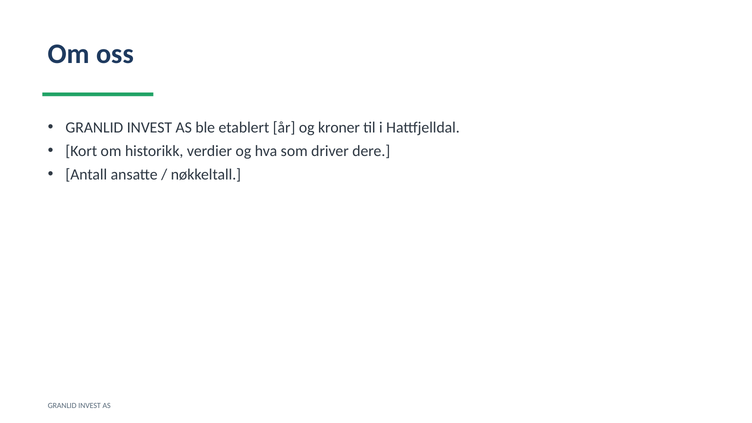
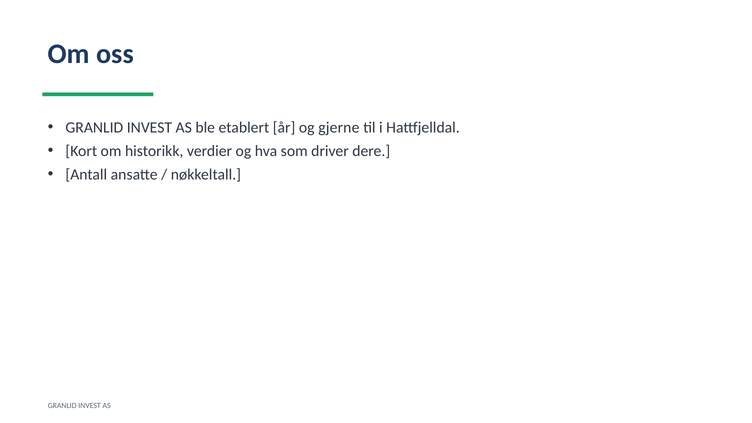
kroner: kroner -> gjerne (339, 127)
